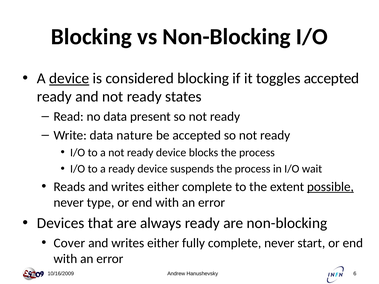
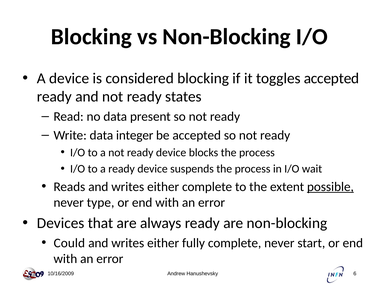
device underline: present -> none (69, 78)
nature: nature -> integer (135, 135)
Cover: Cover -> Could (69, 243)
